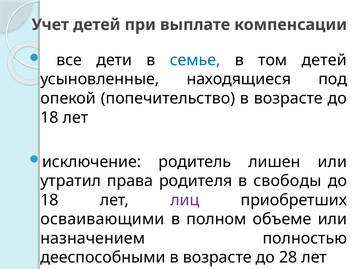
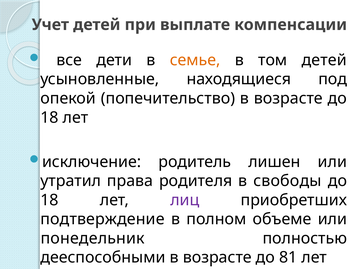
семье colour: blue -> orange (195, 60)
осваивающими: осваивающими -> подтверждение (102, 219)
назначением: назначением -> понедельник (93, 239)
28: 28 -> 81 (288, 258)
